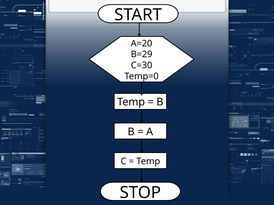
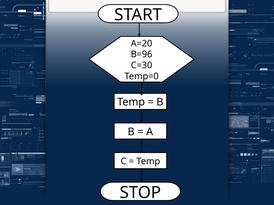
B=29: B=29 -> B=96 (142, 55)
